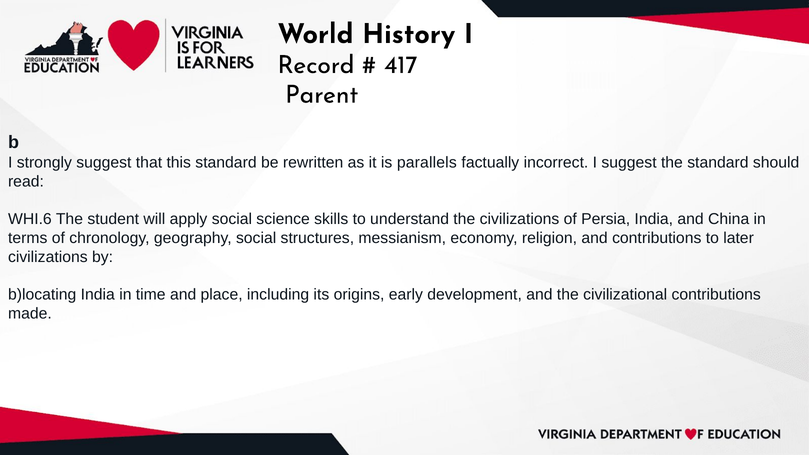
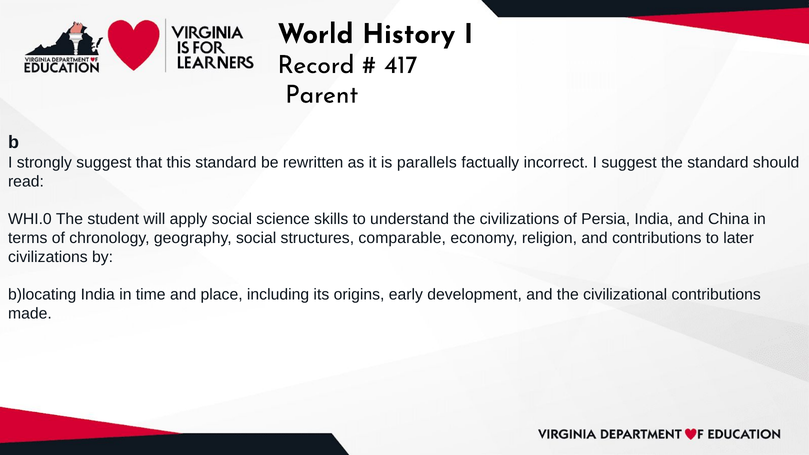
WHI.6: WHI.6 -> WHI.0 (30, 219)
messianism: messianism -> comparable (402, 238)
